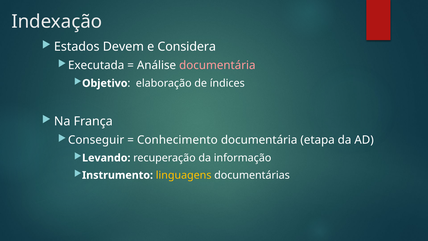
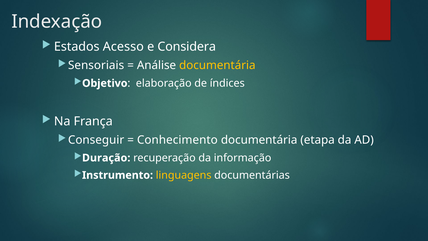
Devem: Devem -> Acesso (123, 47)
Executada: Executada -> Sensoriais (96, 65)
documentária colour: pink -> yellow (217, 65)
Levando: Levando -> Duração (106, 158)
